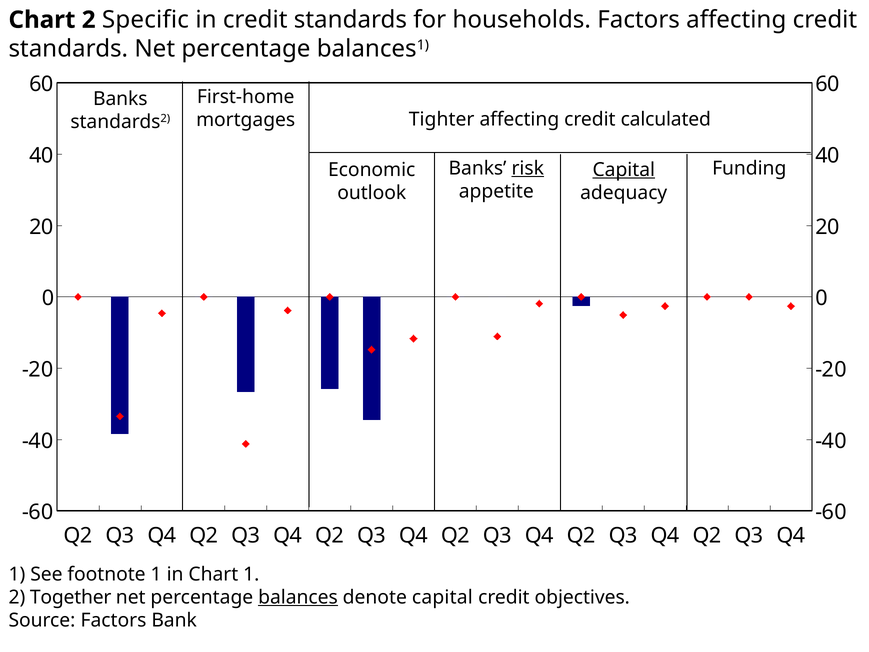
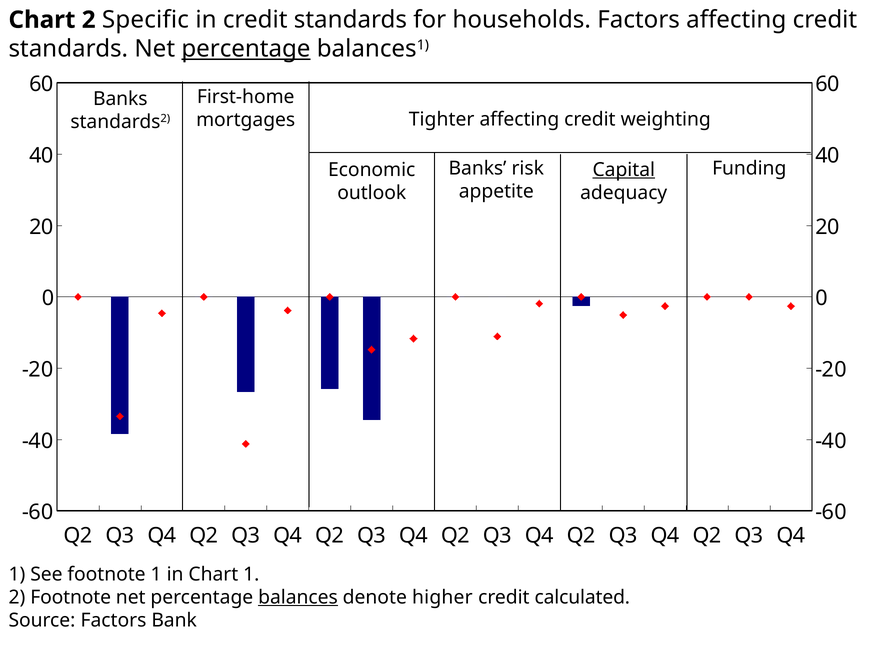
percentage underline: none -> present (246, 49)
calculated: calculated -> weighting (666, 119)
risk underline: present -> none (528, 168)
2 Together: Together -> Footnote (71, 597)
denote capital: capital -> higher (442, 597)
objectives: objectives -> calculated (582, 597)
